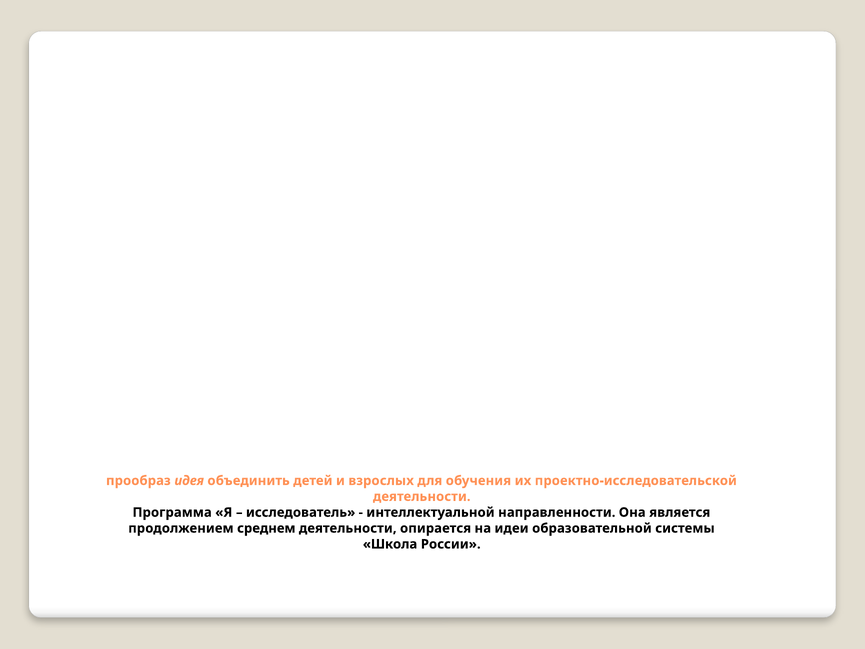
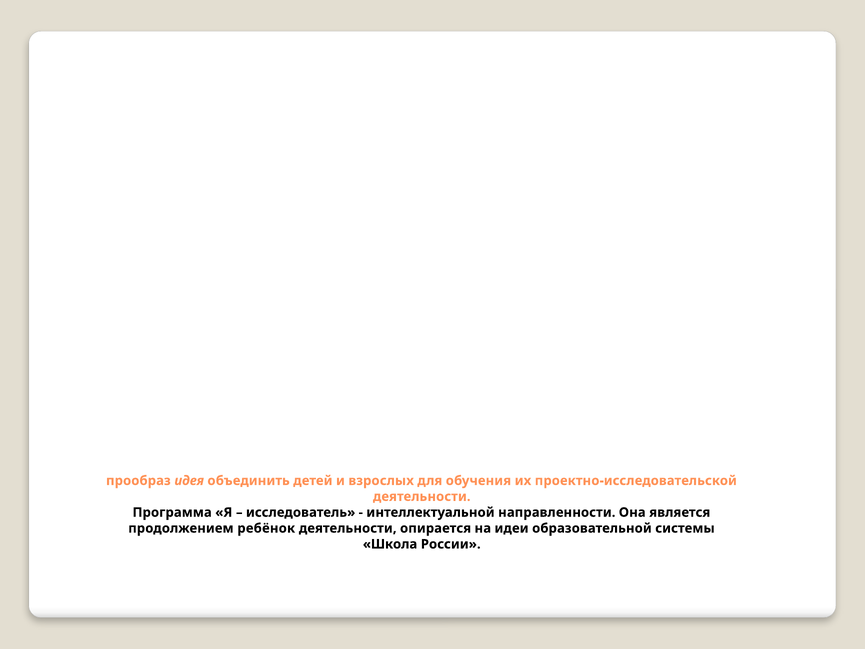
среднем: среднем -> ребёнок (266, 528)
